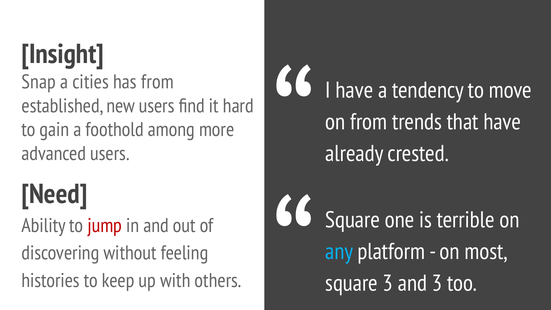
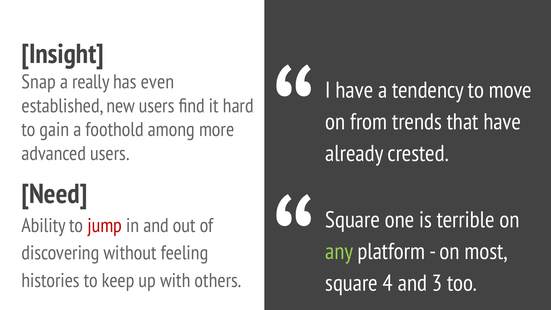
cities: cities -> really (91, 82)
has from: from -> even (158, 82)
any colour: light blue -> light green (339, 252)
square 3: 3 -> 4 (388, 283)
